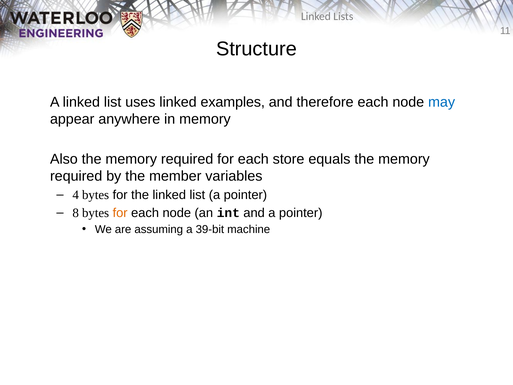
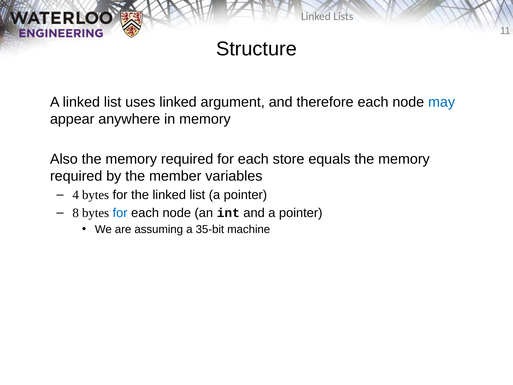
examples: examples -> argument (233, 102)
for colour: orange -> blue (120, 213)
39-bit: 39-bit -> 35-bit (210, 229)
